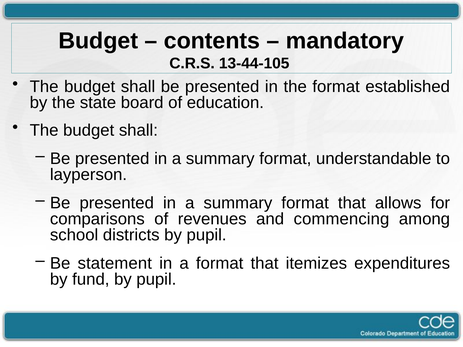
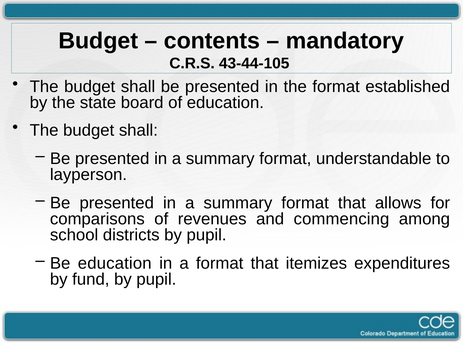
13-44-105: 13-44-105 -> 43-44-105 (254, 64)
Be statement: statement -> education (115, 264)
